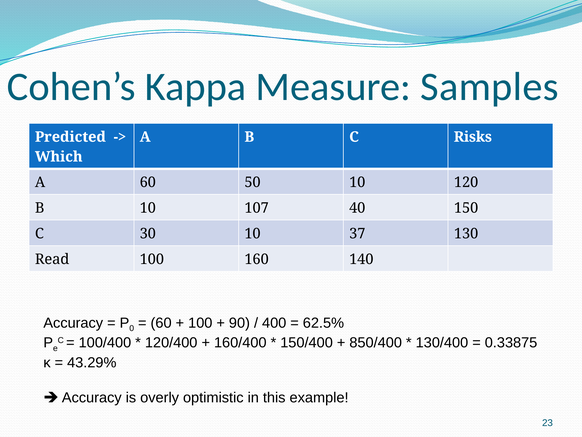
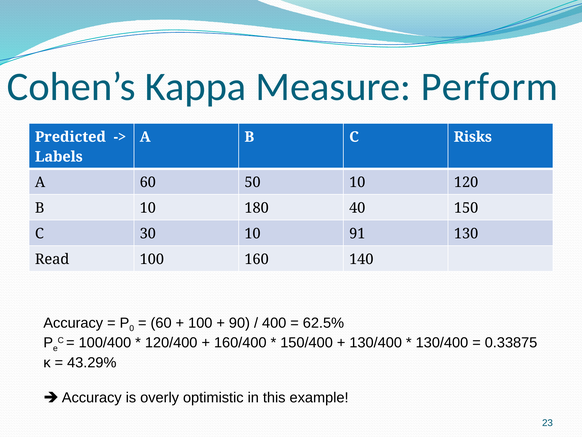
Samples: Samples -> Perform (489, 87)
Which: Which -> Labels (59, 157)
107: 107 -> 180 (257, 208)
37: 37 -> 91 (357, 233)
850/400: 850/400 -> 130/400 (376, 342)
